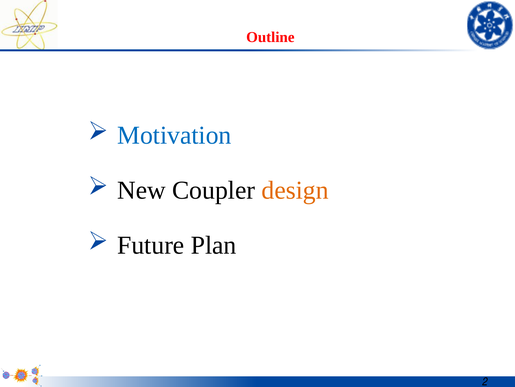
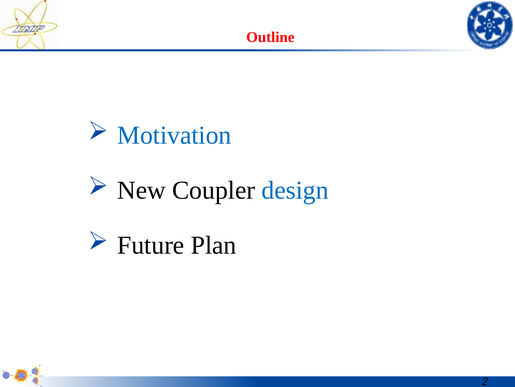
design colour: orange -> blue (295, 190)
